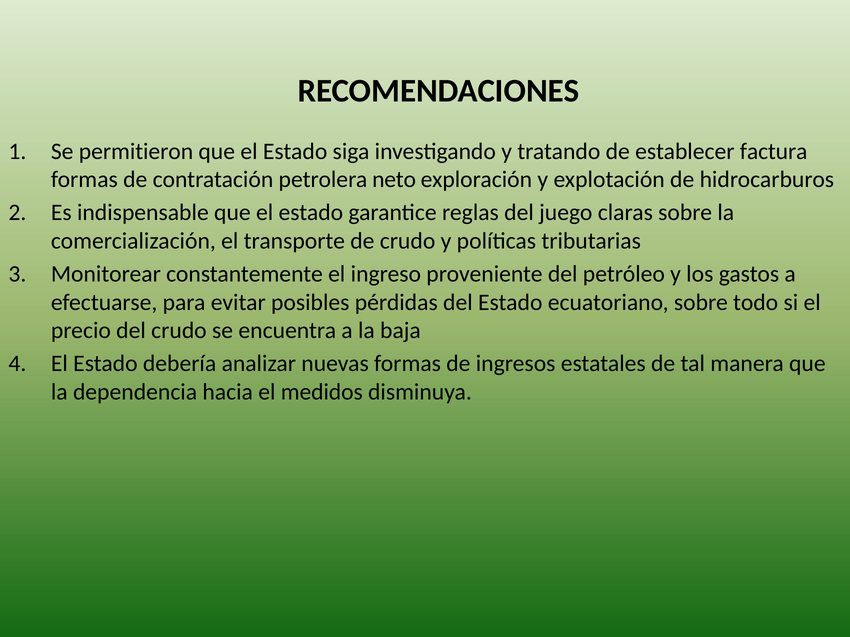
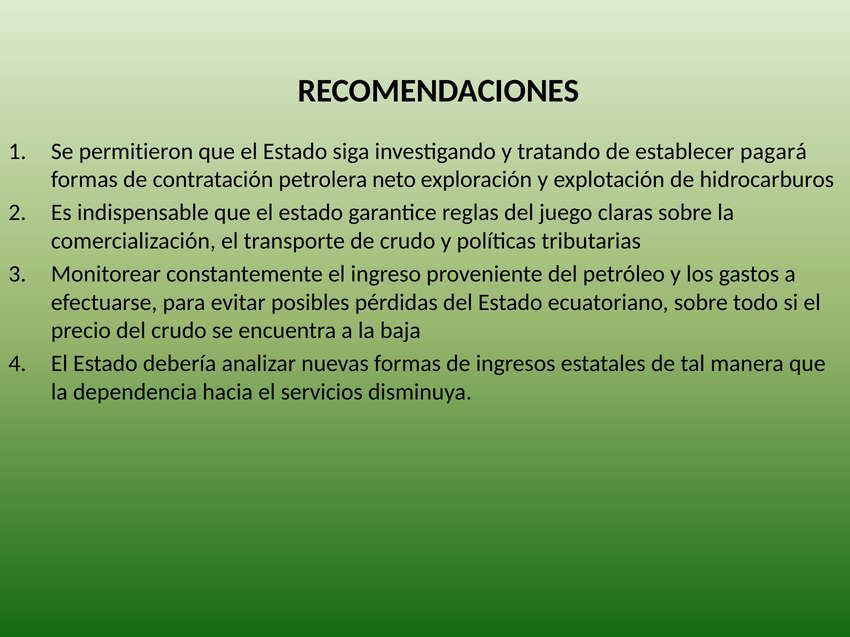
factura: factura -> pagará (773, 151)
medidos: medidos -> servicios (322, 392)
